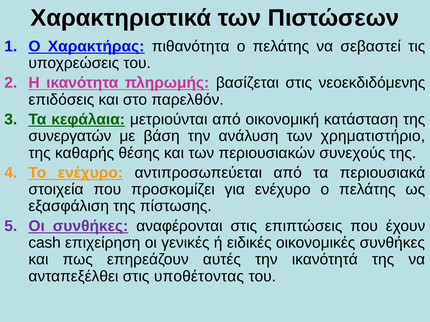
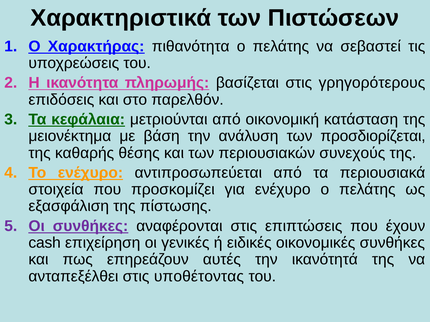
νεοεκδιδόμενης: νεοεκδιδόμενης -> γρηγορότερους (372, 83)
συνεργατών: συνεργατών -> μειονέκτημα (70, 136)
χρηματιστήριο: χρηματιστήριο -> προσδιορίζεται (373, 136)
